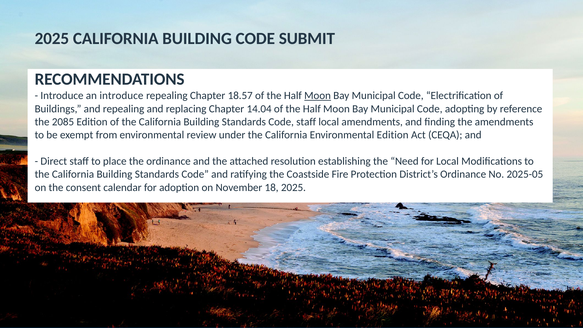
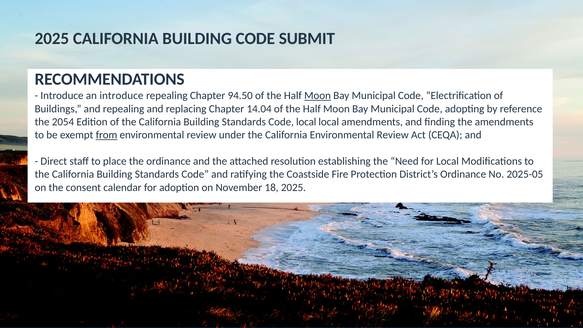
18.57: 18.57 -> 94.50 (240, 96)
2085: 2085 -> 2054 (63, 122)
Code staff: staff -> local (306, 122)
from underline: none -> present (107, 135)
California Environmental Edition: Edition -> Review (393, 135)
